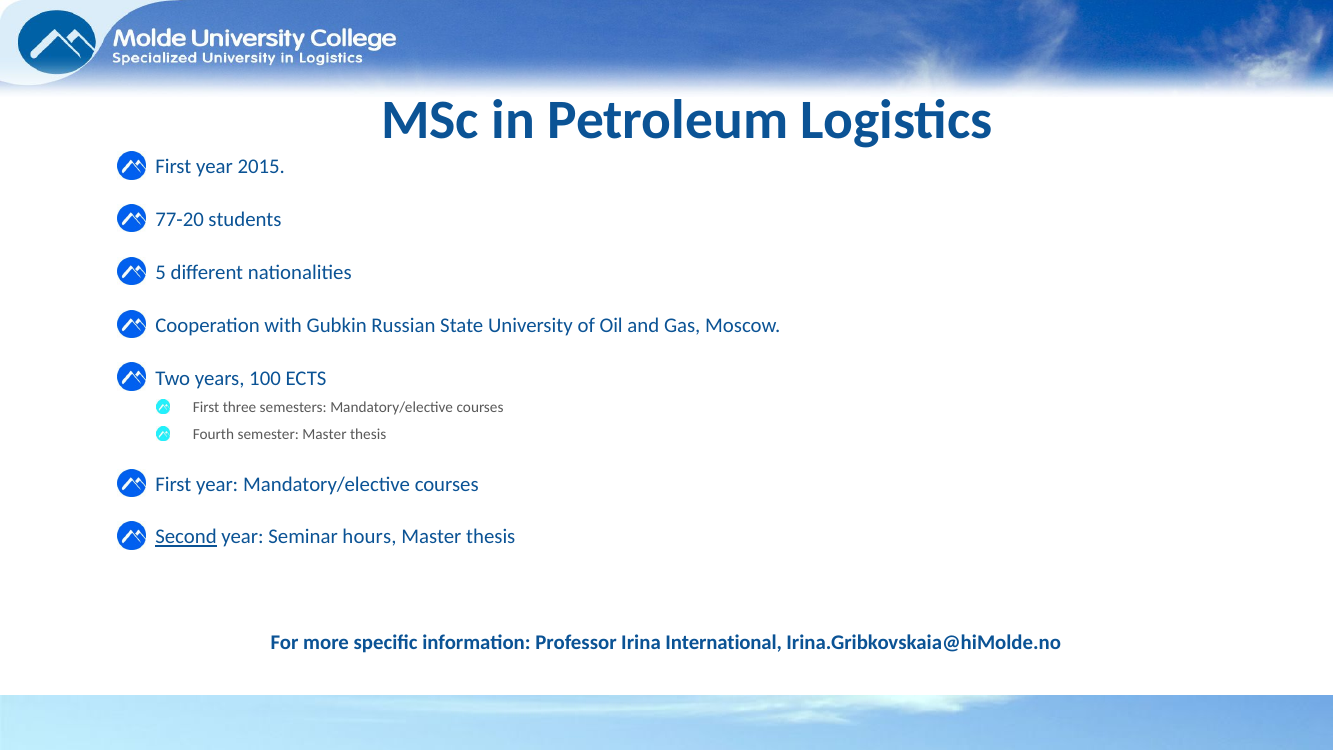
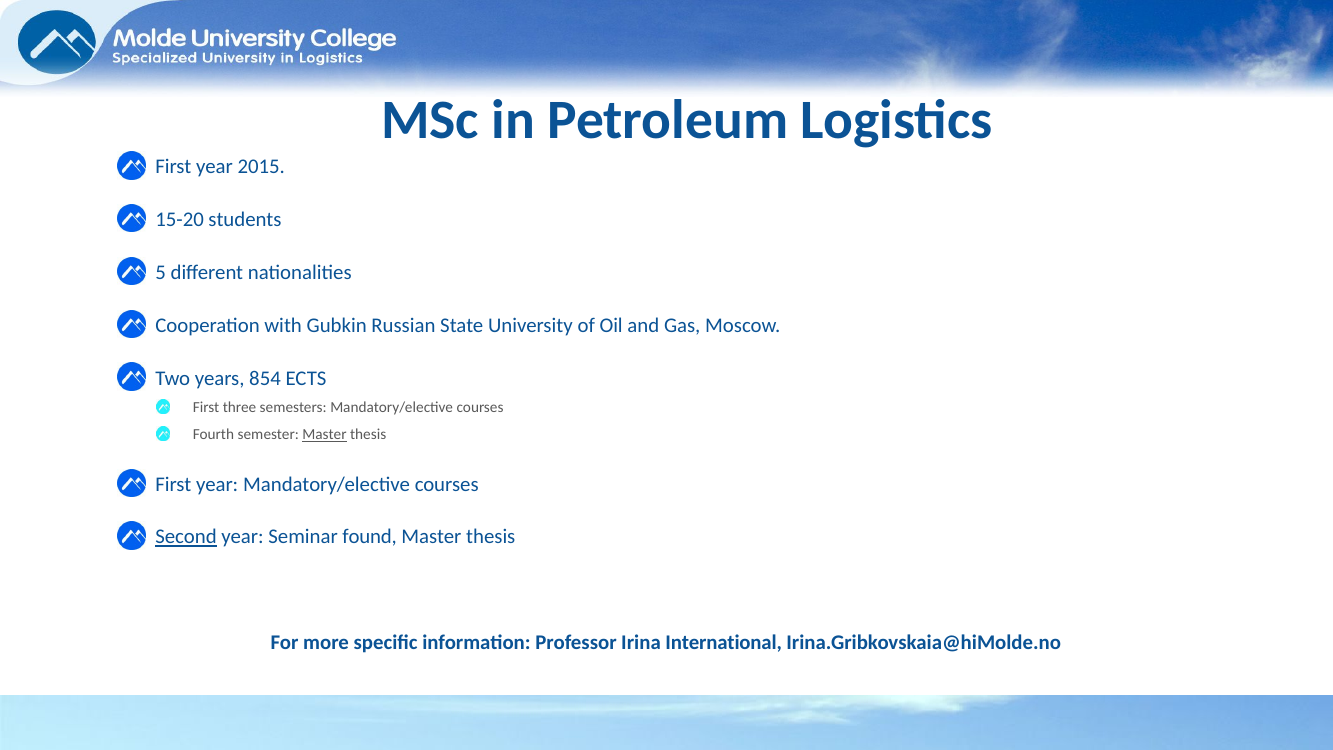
77-20: 77-20 -> 15-20 (180, 220)
100: 100 -> 854 (265, 378)
Master underline: none -> present (324, 434)
hours: hours -> found (370, 537)
